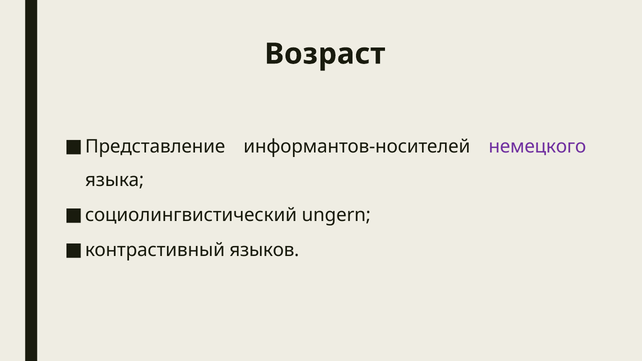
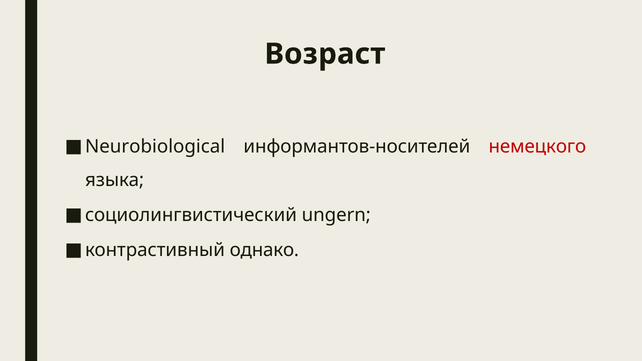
Представление: Представление -> Neurobiological (155, 146)
немецкого colour: purple -> red (537, 146)
языков: языков -> однако (264, 250)
